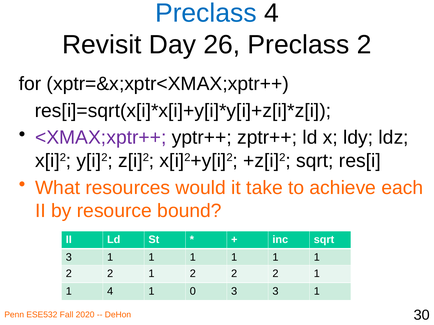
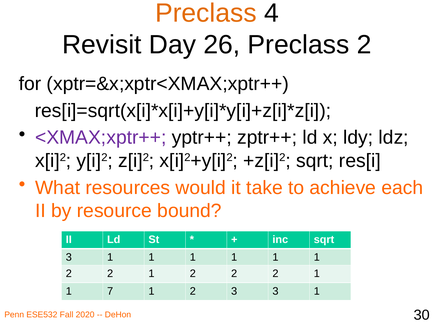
Preclass colour: blue -> orange (206, 13)
1 4: 4 -> 7 (110, 292)
0: 0 -> 2 (193, 292)
